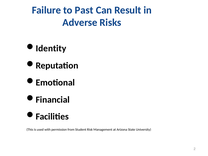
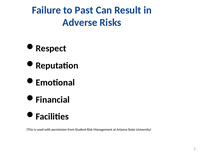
Identity: Identity -> Respect (51, 48)
